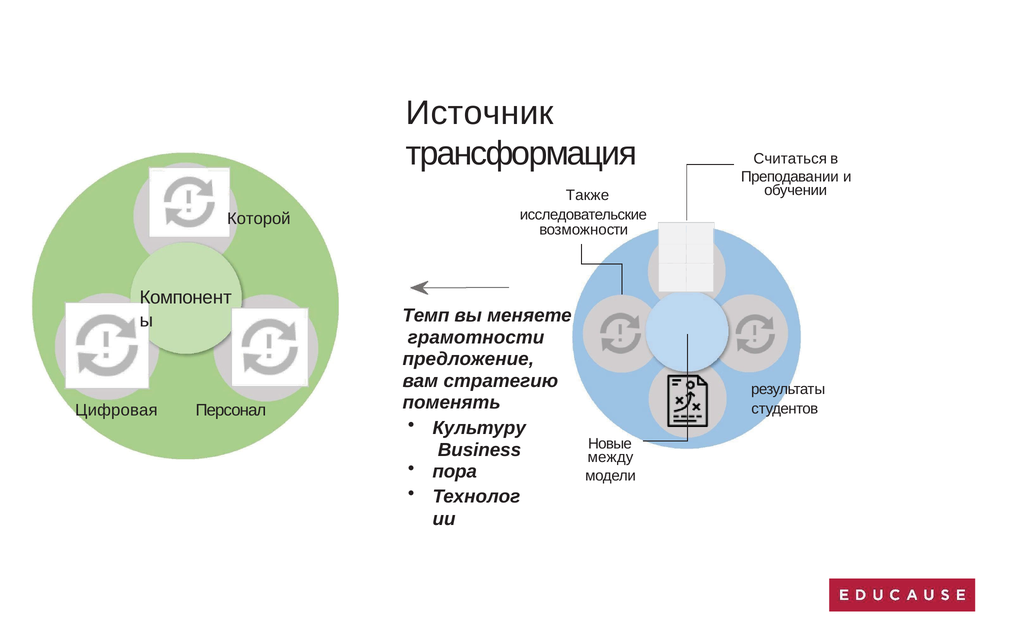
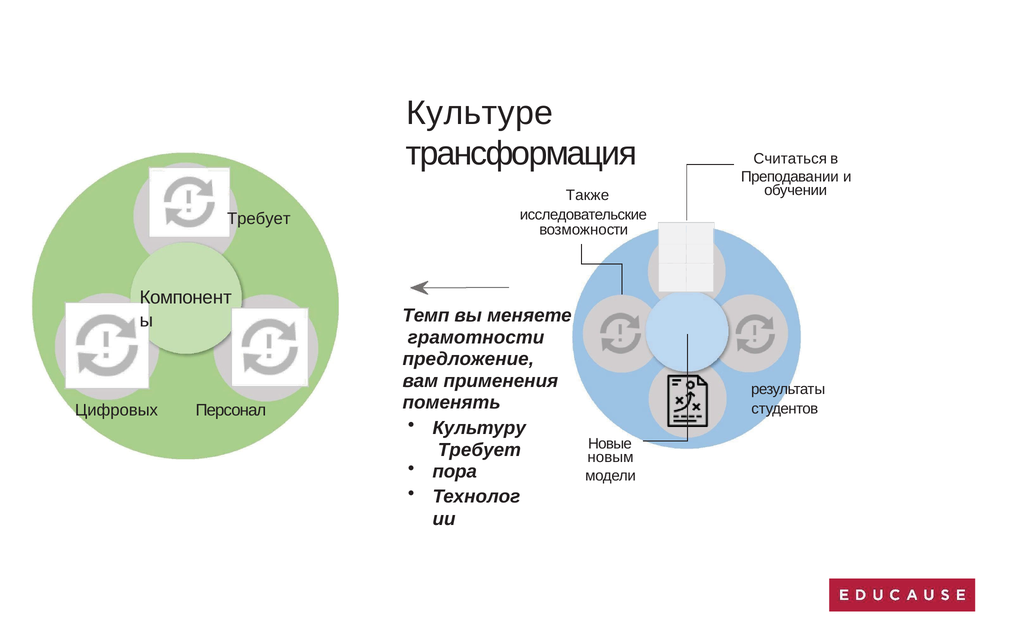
Источник: Источник -> Культуре (480, 113)
Которой: Которой -> Требует (259, 219)
стратегию: стратегию -> применения (501, 381)
Цифровая: Цифровая -> Цифровых (116, 410)
Business: Business -> Требует (479, 450)
между: между -> новым (611, 457)
